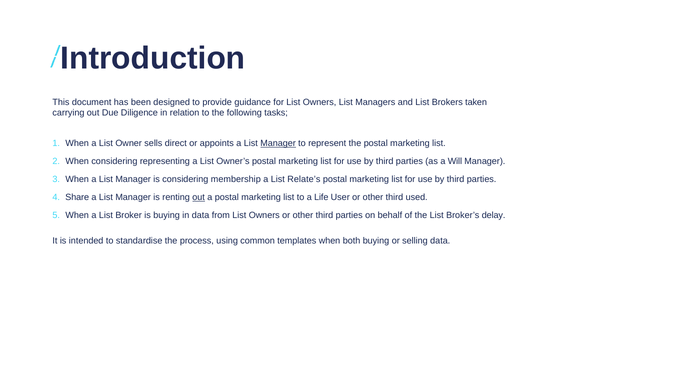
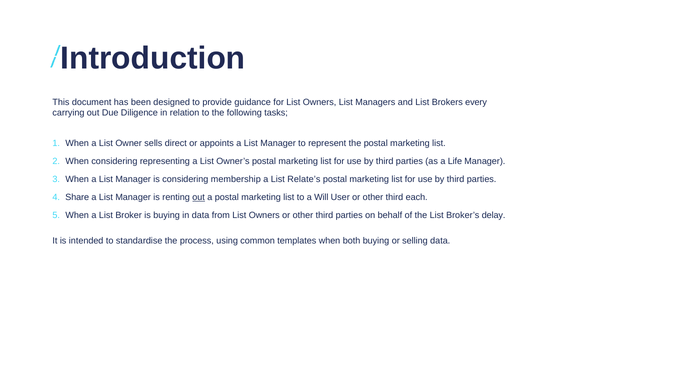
taken: taken -> every (476, 102)
Manager underline: present -> none (278, 144)
Will: Will -> Life (455, 162)
Life: Life -> Will (321, 198)
used: used -> each (417, 198)
